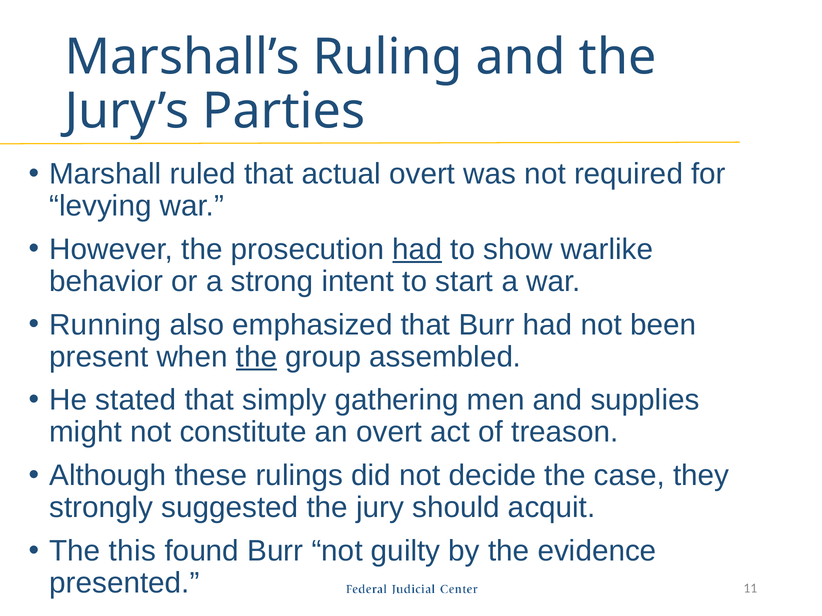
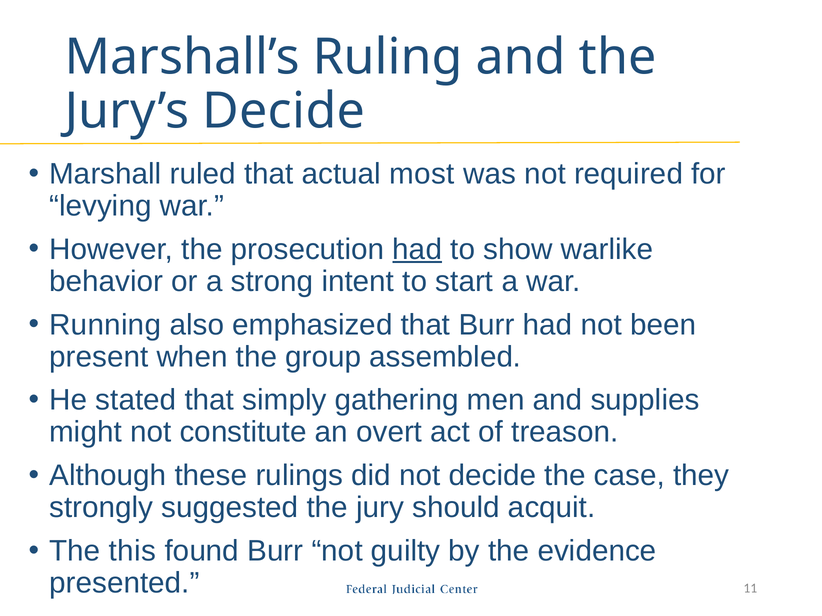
Jury’s Parties: Parties -> Decide (284, 112)
actual overt: overt -> most (422, 174)
the underline: present -> none (256, 357)
